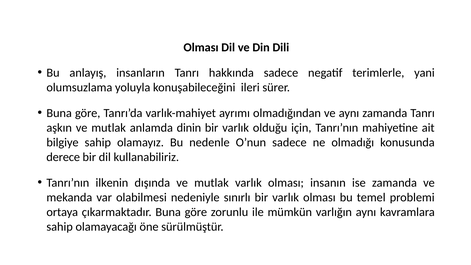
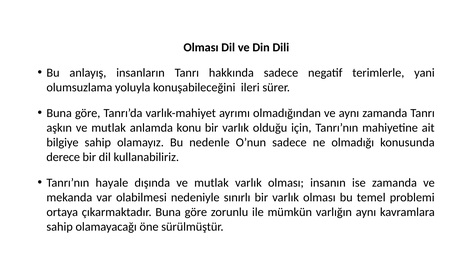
dinin: dinin -> konu (189, 128)
ilkenin: ilkenin -> hayale (112, 183)
